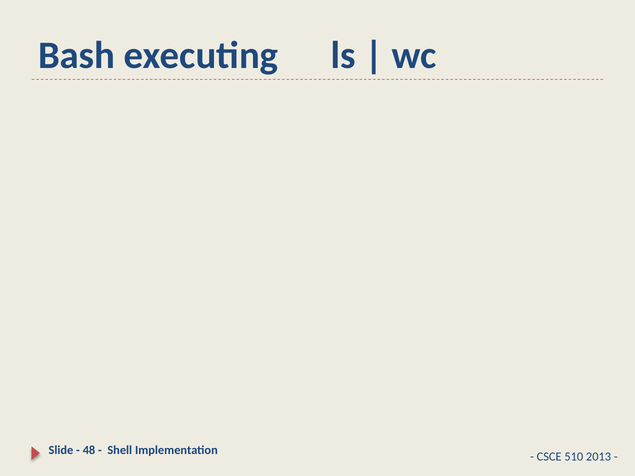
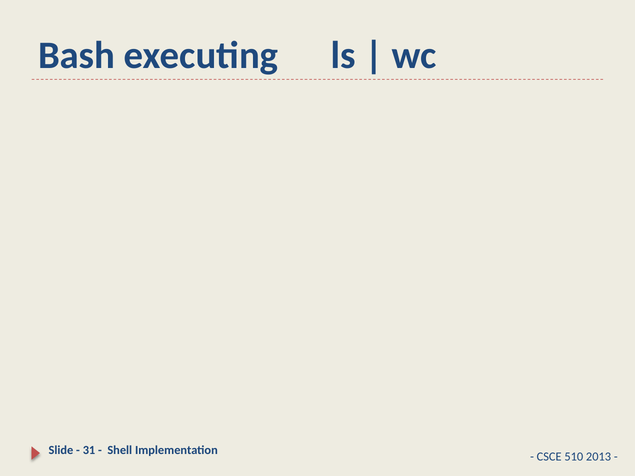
48: 48 -> 31 (89, 451)
